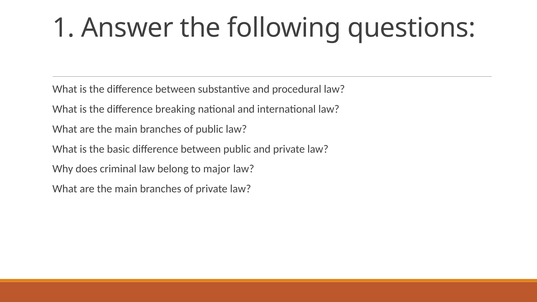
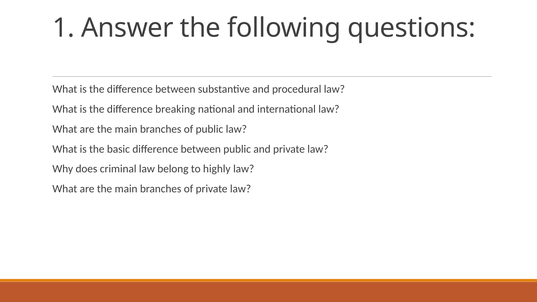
major: major -> highly (217, 169)
